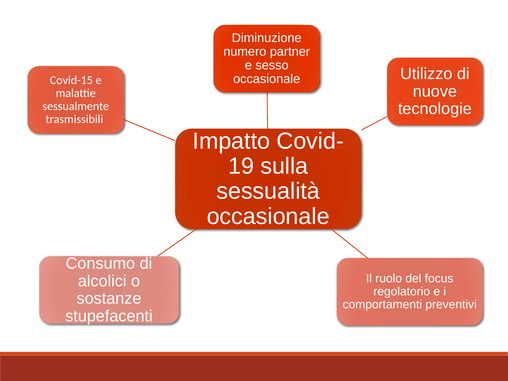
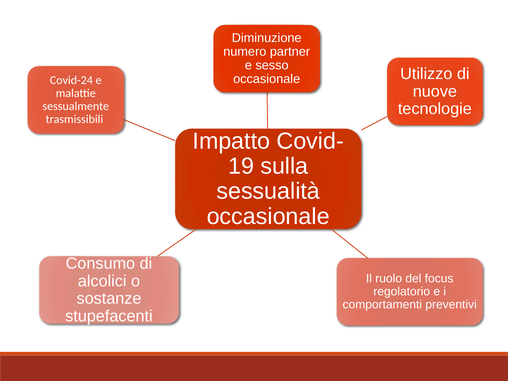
Covid-15: Covid-15 -> Covid-24 (71, 80)
